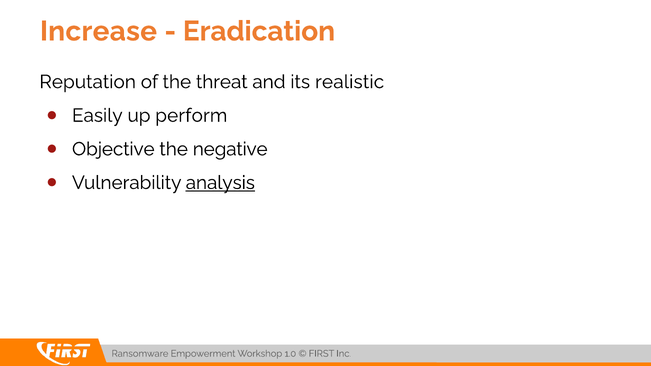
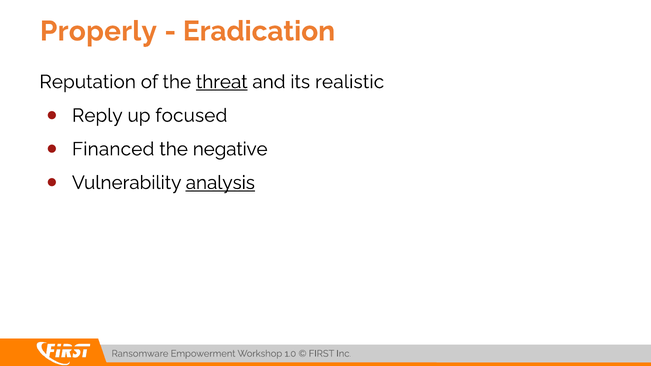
Increase: Increase -> Properly (98, 31)
threat underline: none -> present (222, 82)
Easily: Easily -> Reply (97, 116)
perform: perform -> focused (191, 116)
Objective: Objective -> Financed (113, 149)
